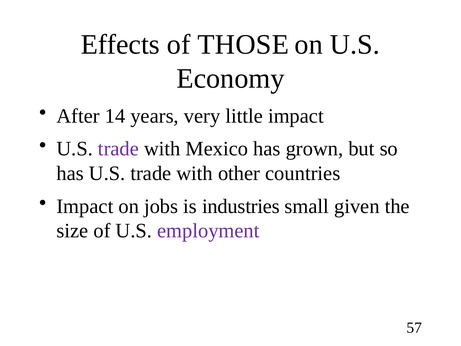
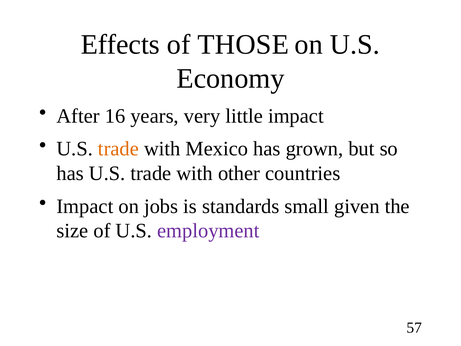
14: 14 -> 16 (115, 116)
trade colour: purple -> orange (118, 149)
industries: industries -> standards (241, 206)
